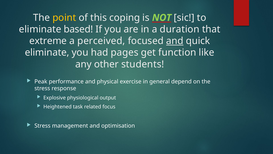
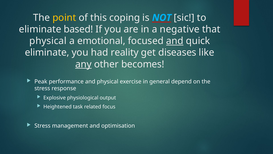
NOT colour: light green -> light blue (162, 18)
duration: duration -> negative (180, 29)
extreme: extreme -> physical (48, 41)
perceived: perceived -> emotional (101, 41)
pages: pages -> reality (125, 52)
function: function -> diseases (177, 52)
any underline: none -> present (83, 64)
students: students -> becomes (143, 64)
